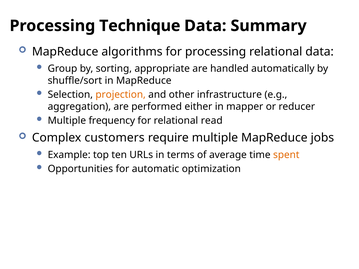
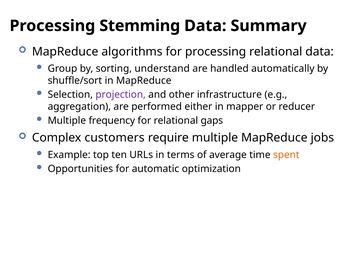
Technique: Technique -> Stemming (140, 26)
appropriate: appropriate -> understand (162, 69)
projection colour: orange -> purple (121, 95)
read: read -> gaps (212, 121)
